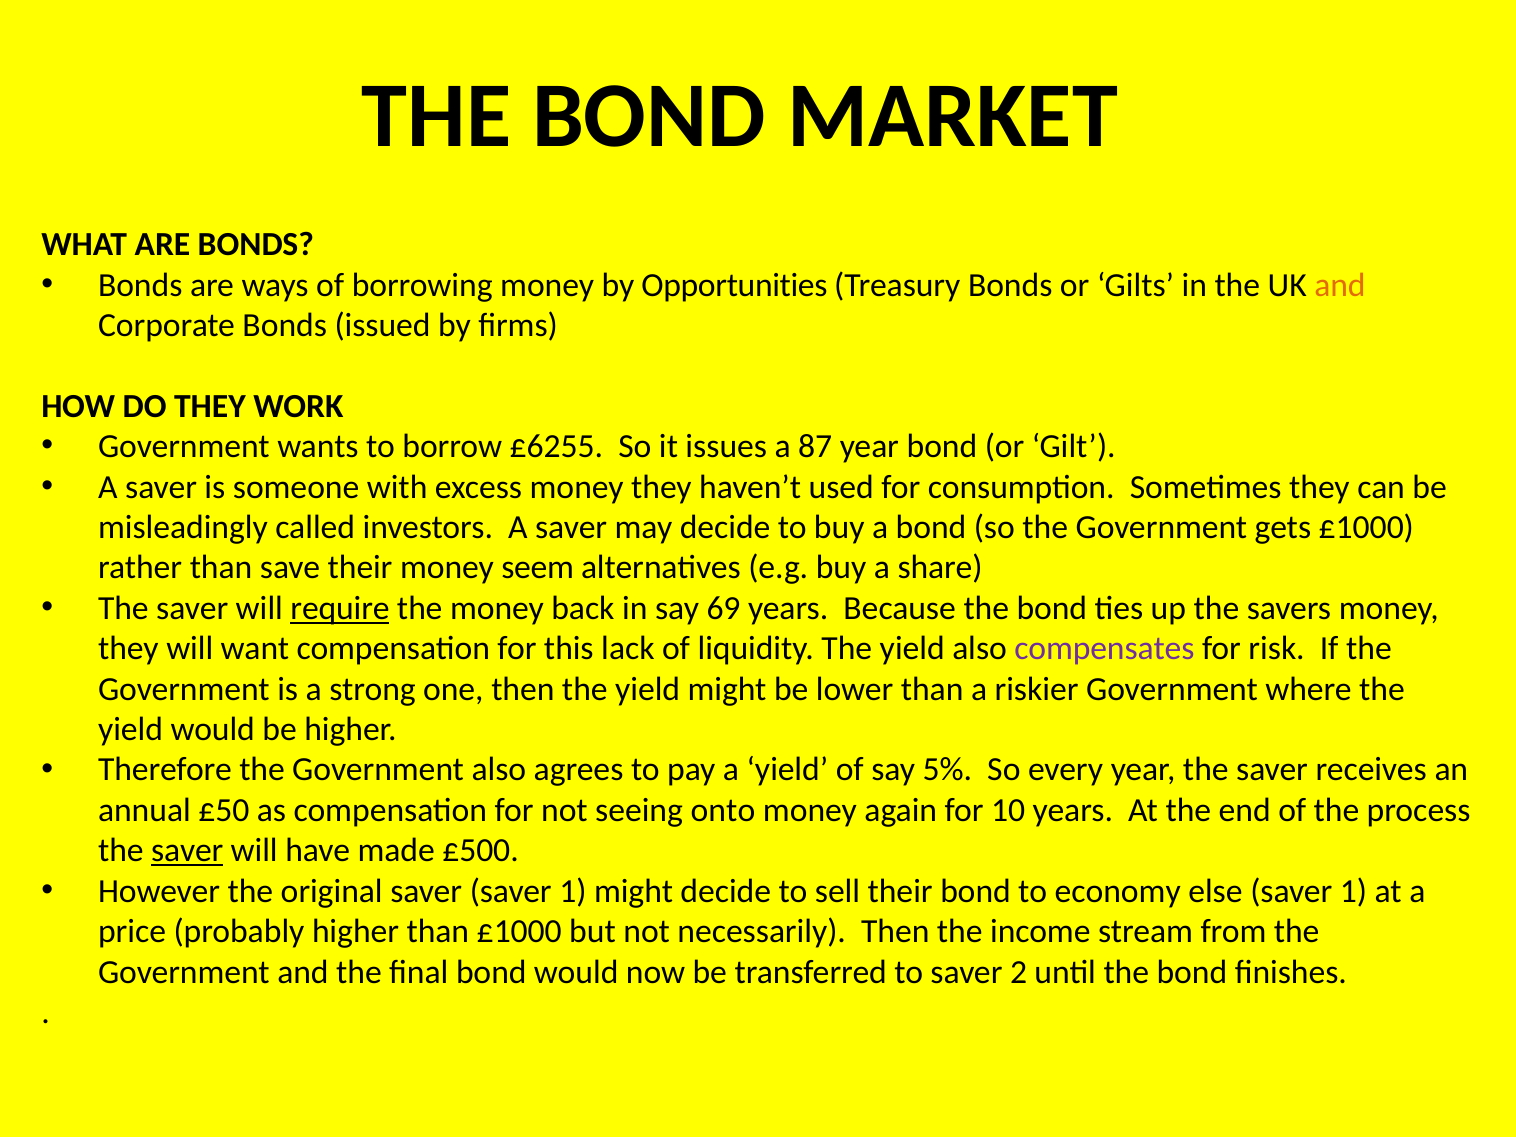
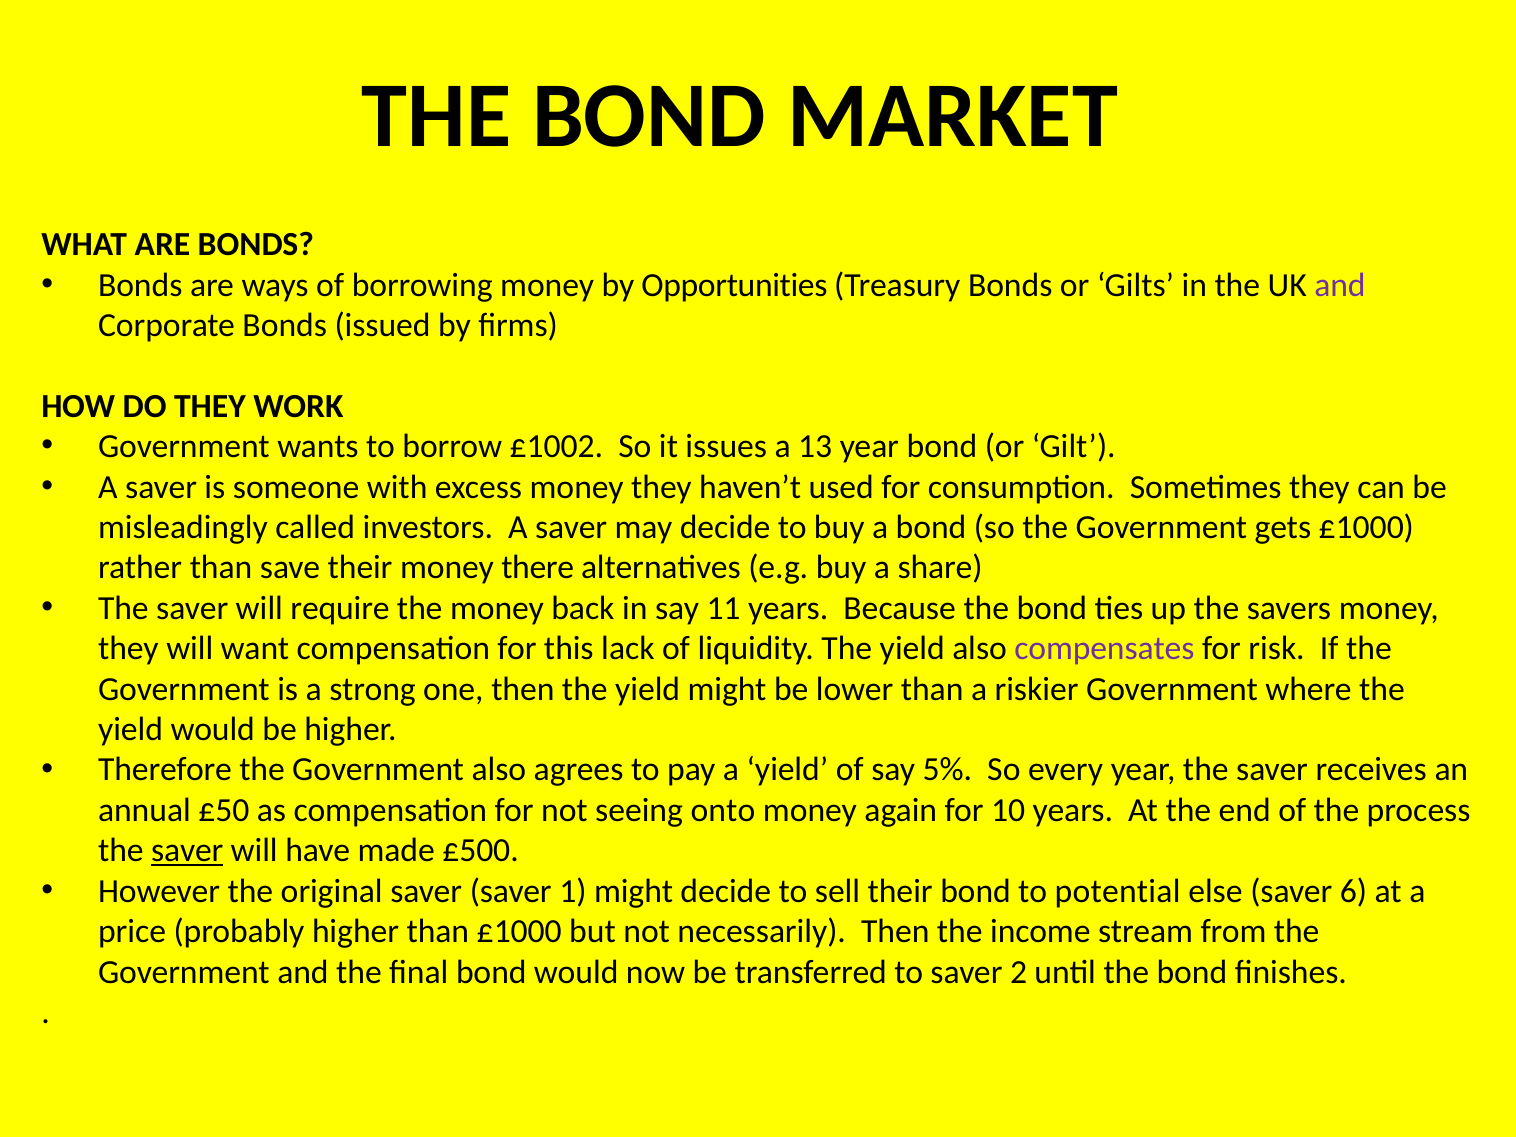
and colour: orange -> purple (1340, 285)
£6255: £6255 -> £1002 (556, 447)
87: 87 -> 13 (815, 447)
seem: seem -> there (538, 568)
require underline: present -> none (340, 608)
69: 69 -> 11 (724, 608)
economy: economy -> potential (1118, 891)
else saver 1: 1 -> 6 (1353, 891)
